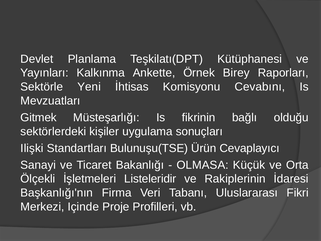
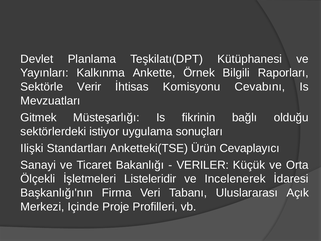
Birey: Birey -> Bilgili (236, 73)
Yeni: Yeni -> Verir (89, 87)
kişiler: kişiler -> istiyor (104, 131)
Bulunuşu(TSE: Bulunuşu(TSE -> Anketteki(TSE (149, 148)
OLMASA: OLMASA -> VERILER (203, 165)
Rakiplerinin: Rakiplerinin -> Incelenerek (235, 179)
Fikri: Fikri -> Açık (298, 193)
